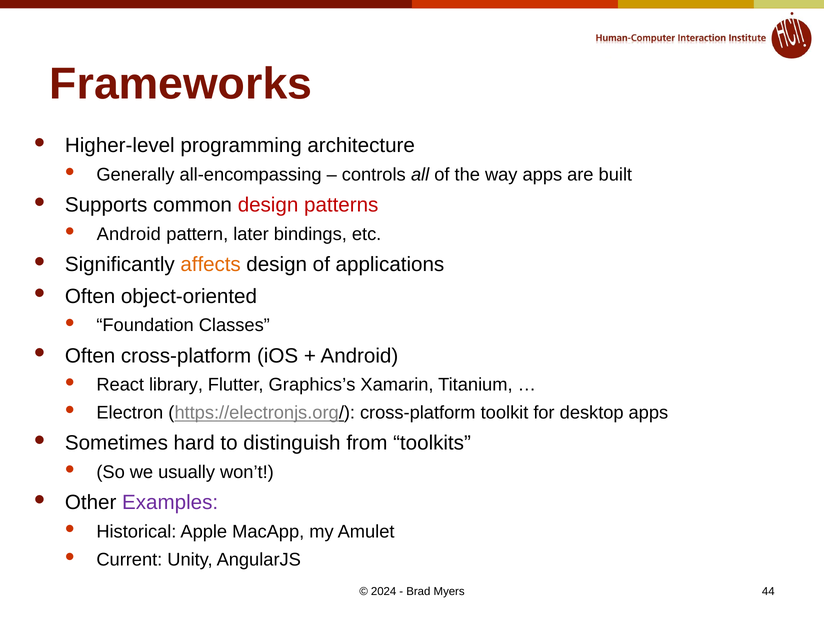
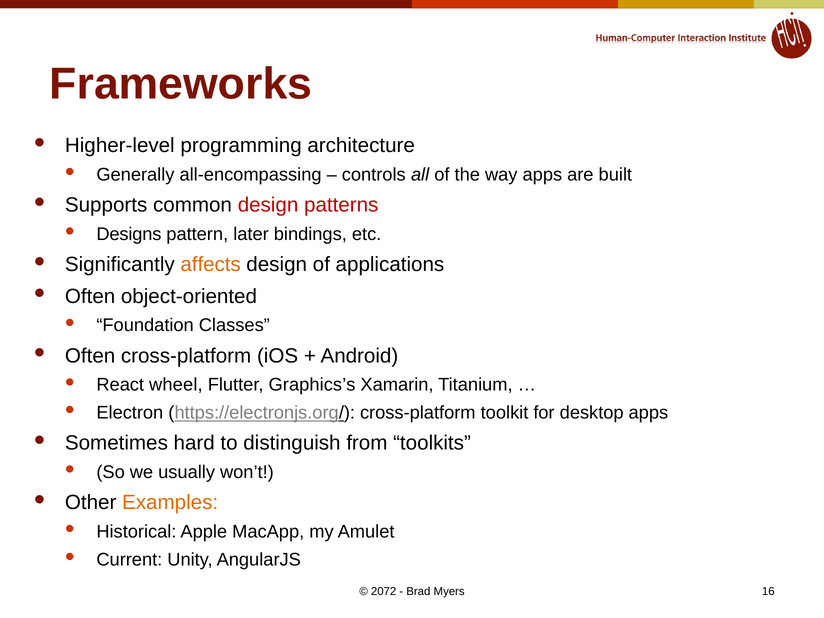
Android: Android -> Designs (129, 234)
library: library -> wheel (176, 385)
Examples colour: purple -> orange (170, 503)
2024: 2024 -> 2072 (384, 591)
44: 44 -> 16 (768, 591)
